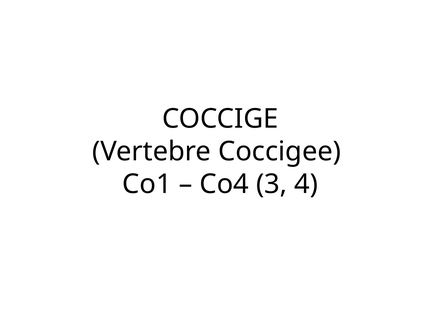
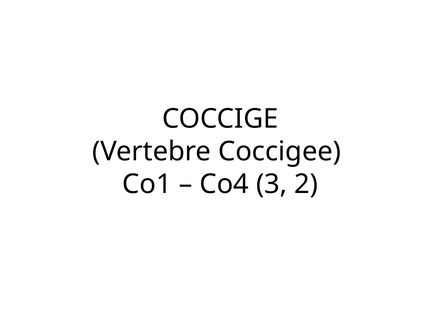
4: 4 -> 2 (306, 184)
